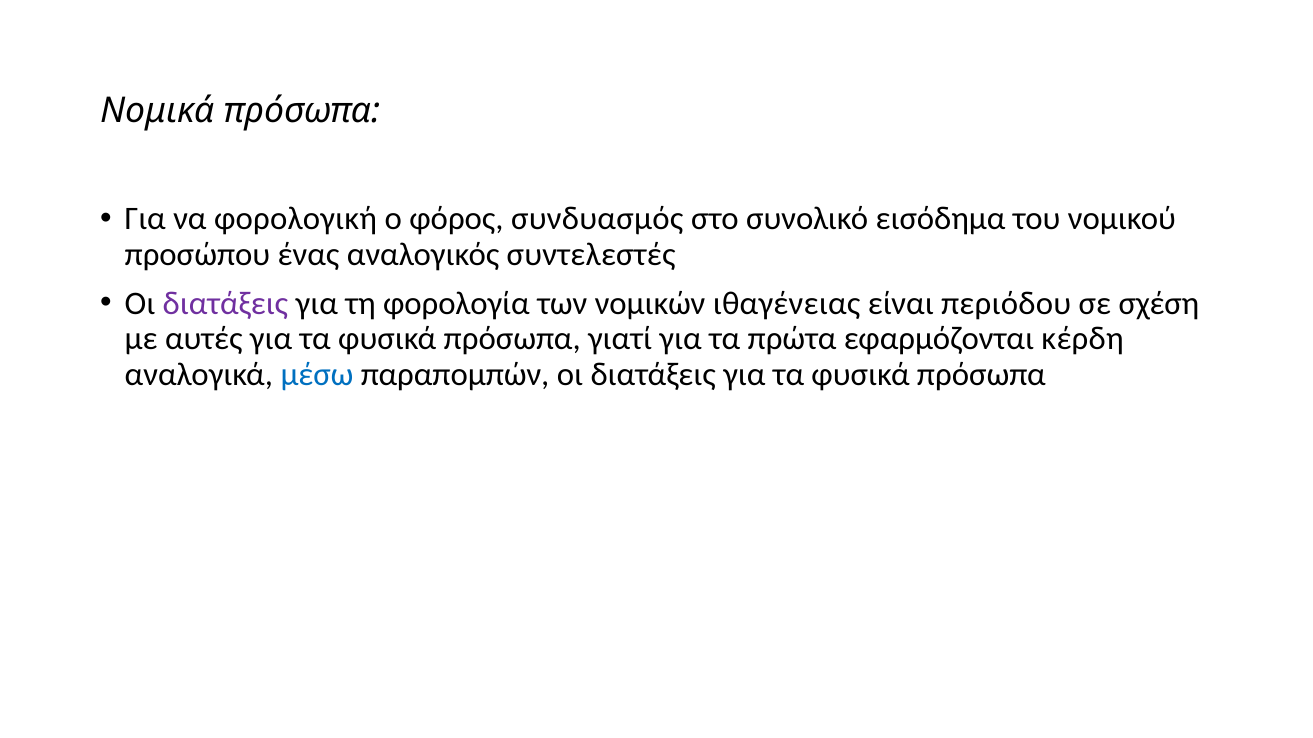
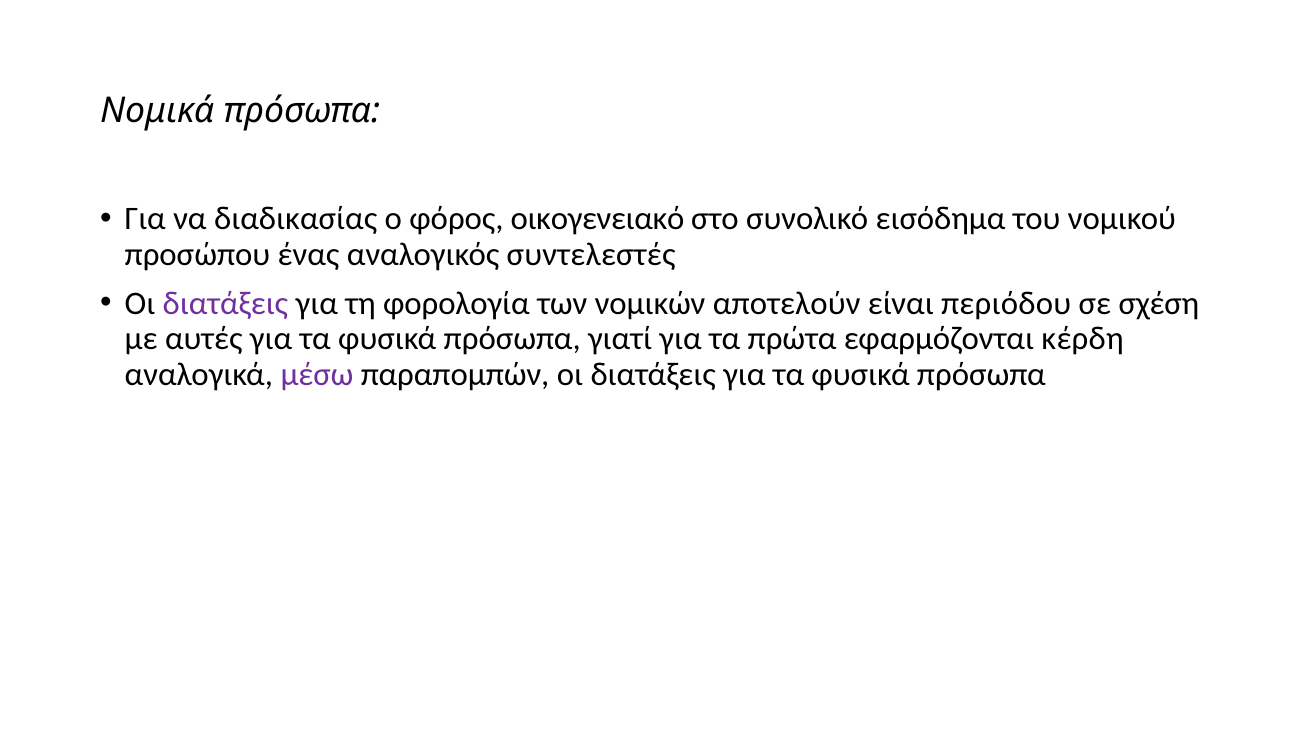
φορολογική: φορολογική -> διαδικασίας (296, 219)
συνδυασμός: συνδυασμός -> οικογενειακό (598, 219)
ιθαγένειας: ιθαγένειας -> αποτελούν (787, 304)
μέσω colour: blue -> purple (317, 374)
